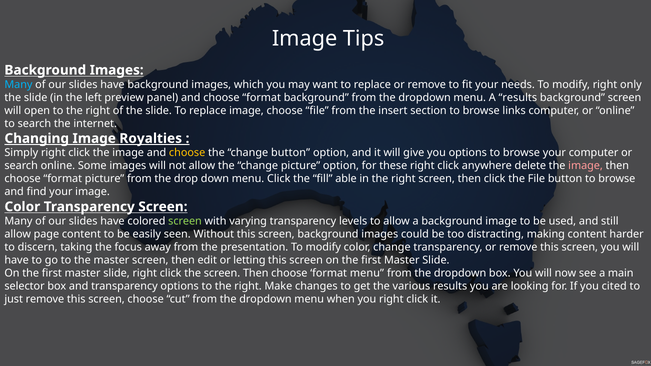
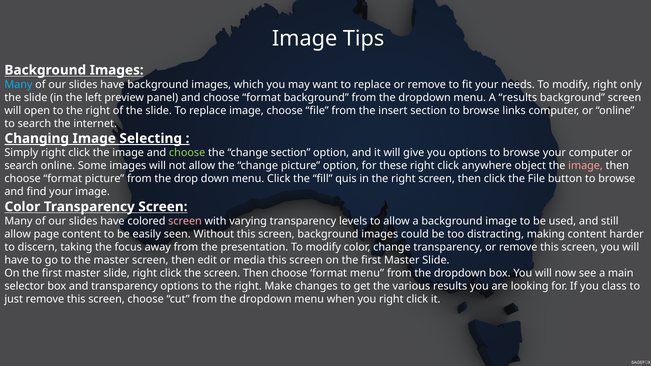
Royalties: Royalties -> Selecting (151, 138)
choose colour: yellow -> light green (187, 153)
change button: button -> section (291, 153)
delete: delete -> object (530, 166)
able: able -> quis (346, 179)
screen colour: light green -> pink (185, 221)
letting: letting -> media (249, 260)
cited: cited -> class (614, 286)
